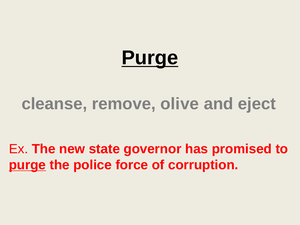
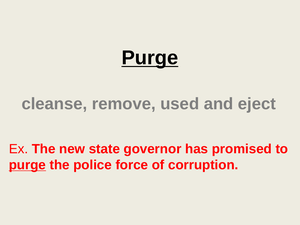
olive: olive -> used (180, 104)
